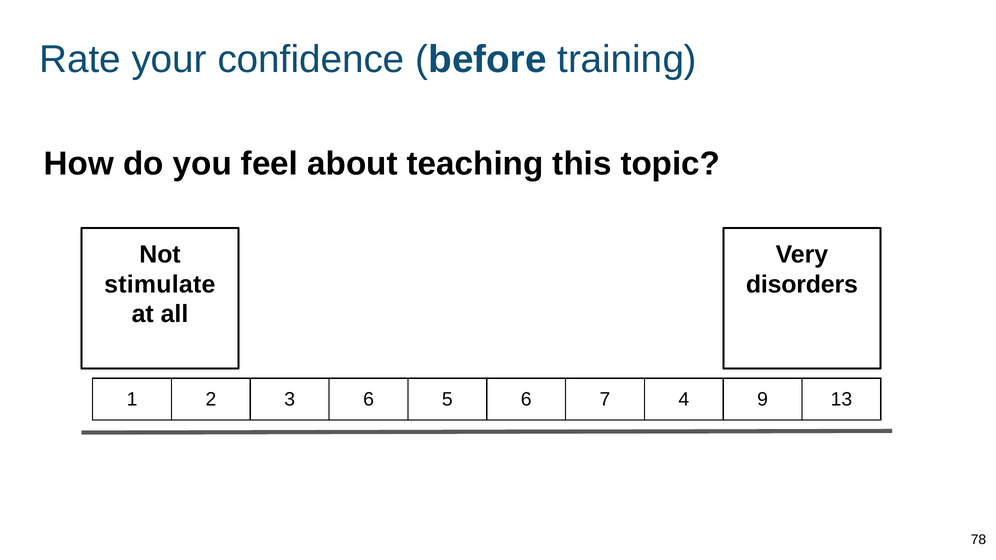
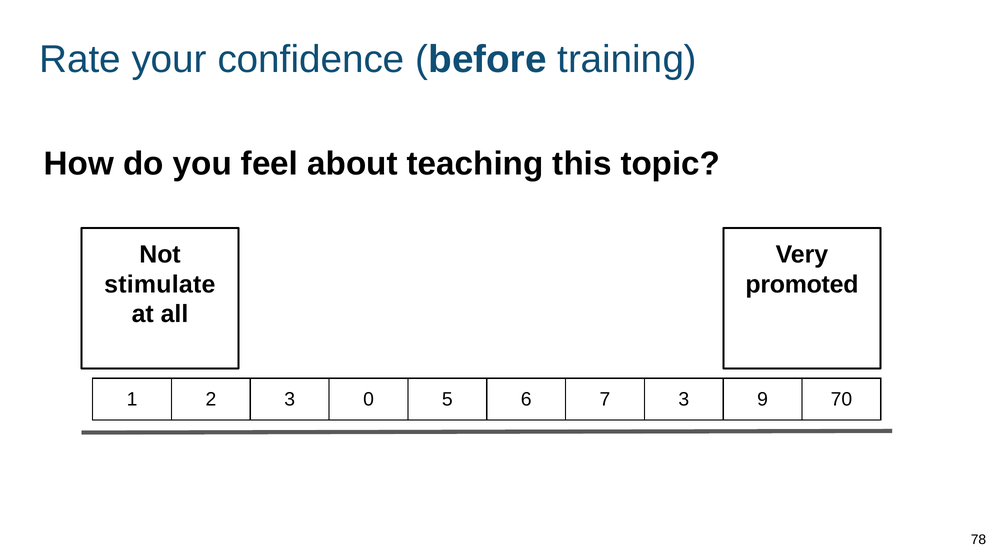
disorders: disorders -> promoted (802, 284)
3 6: 6 -> 0 (369, 400)
7 4: 4 -> 3 (684, 400)
13: 13 -> 70 (841, 400)
